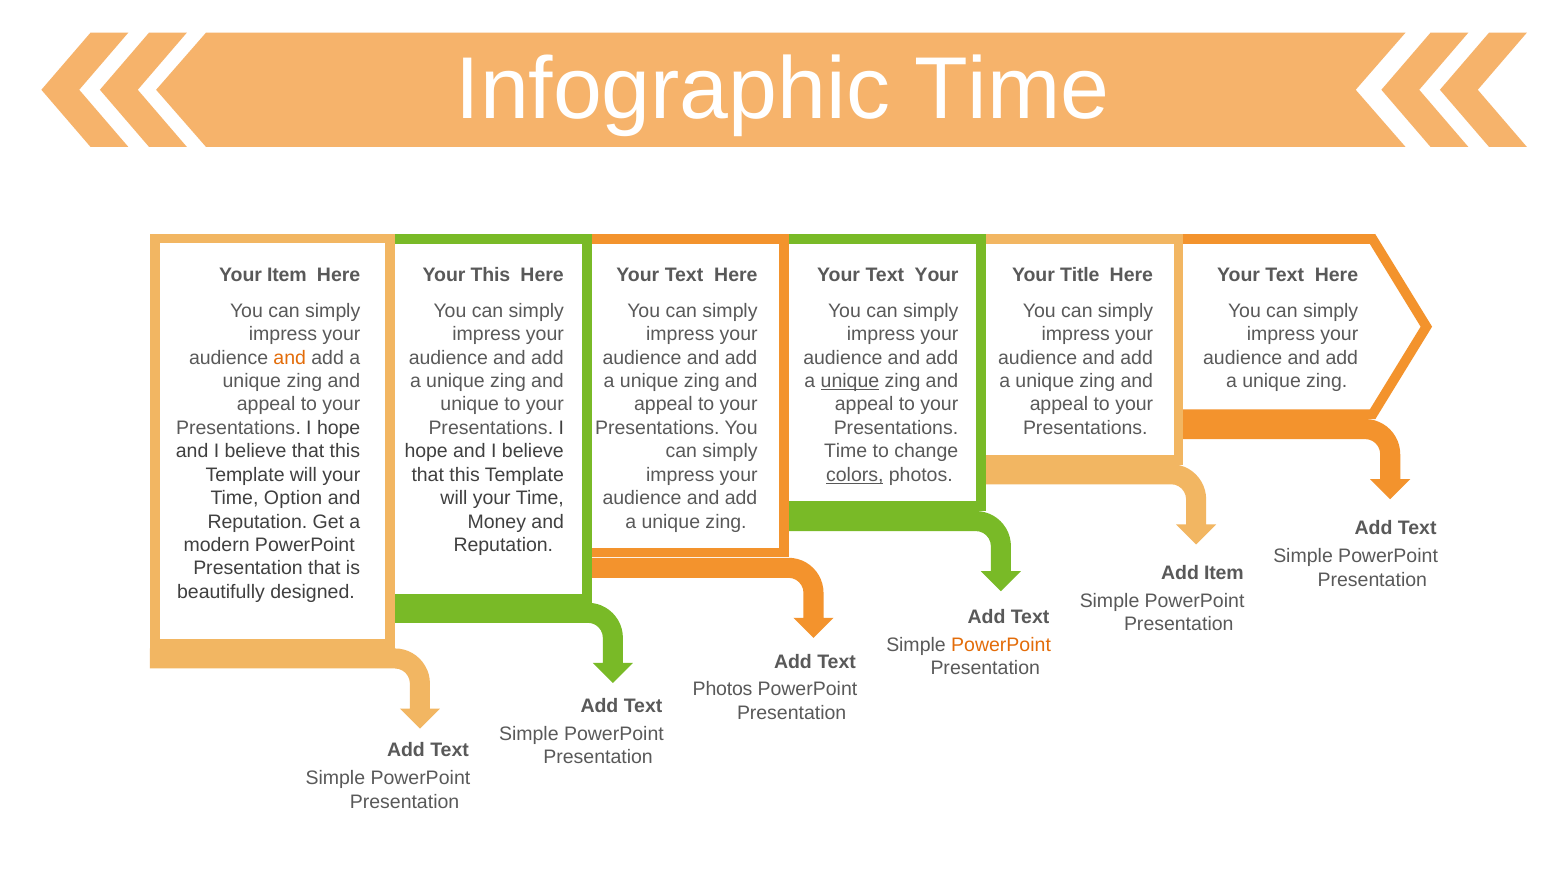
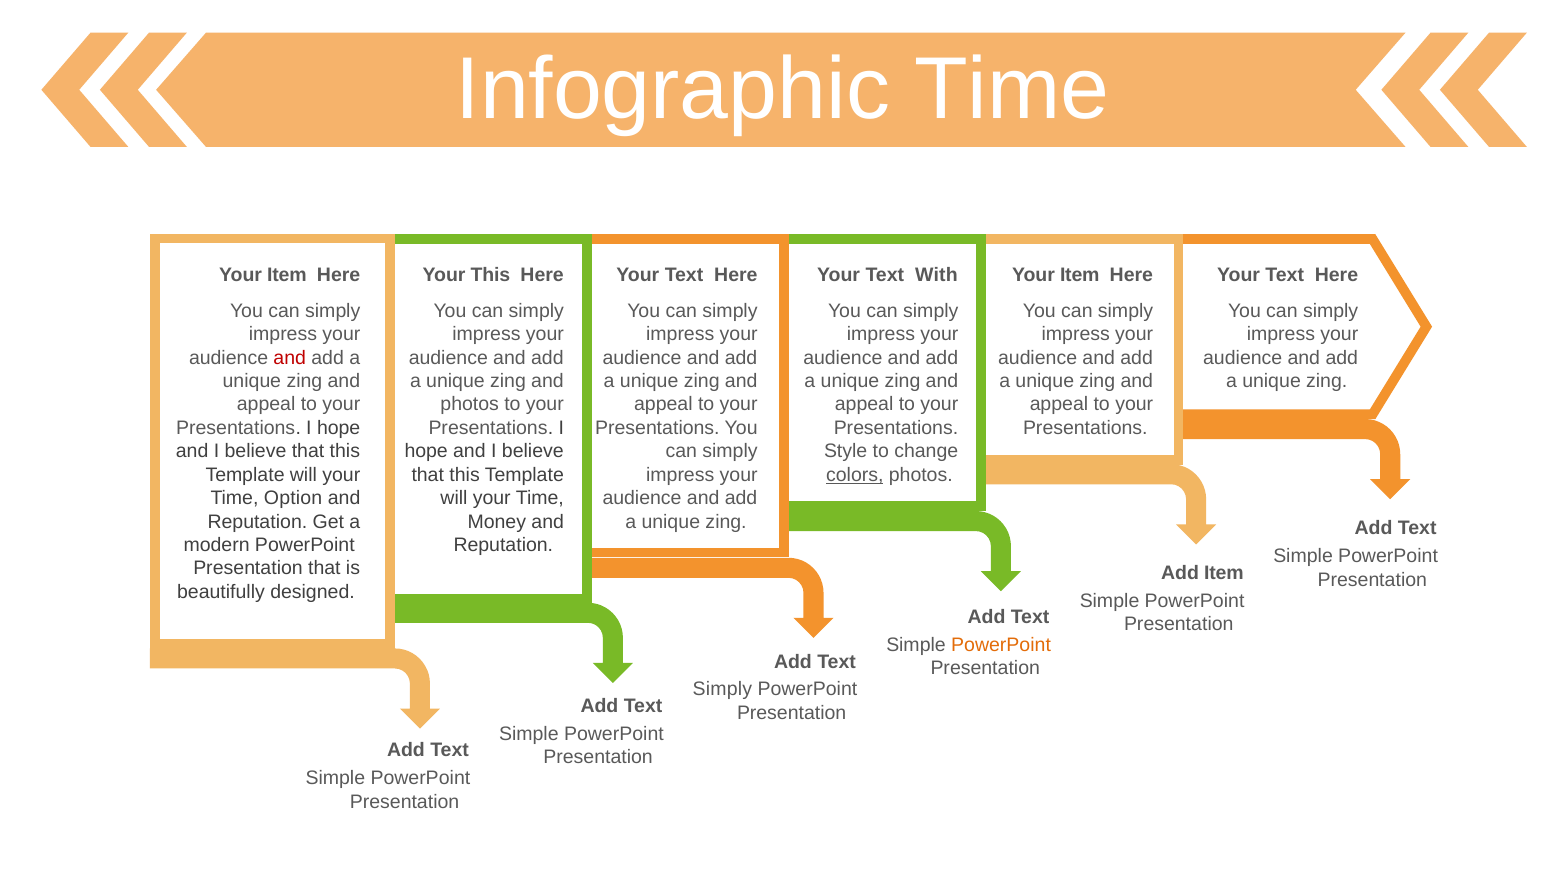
Text Your: Your -> With (936, 276)
Title: Title -> Item (1080, 276)
and colour: orange -> red (290, 358)
unique underline: present -> none (850, 381)
unique: unique -> photos (470, 405)
Time: Time -> Style (846, 452)
Photos: Photos -> Simply (722, 690)
